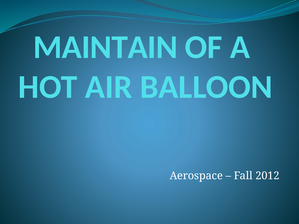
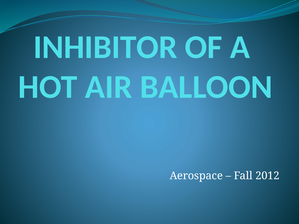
MAINTAIN: MAINTAIN -> INHIBITOR (105, 47)
